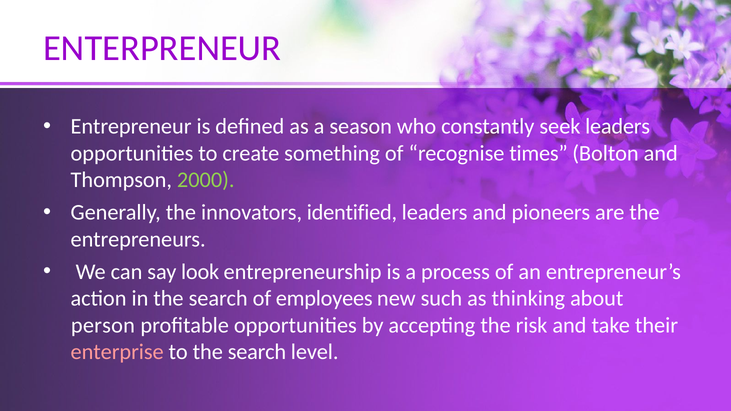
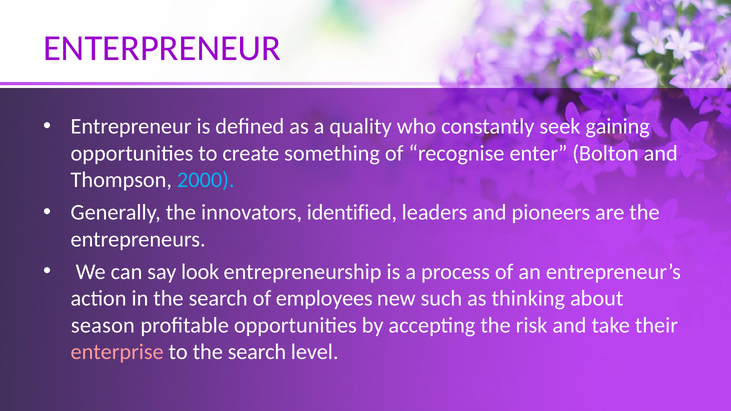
season: season -> quality (361, 127)
seek leaders: leaders -> gaining (618, 127)
times: times -> enter (538, 153)
2000 colour: light green -> light blue (206, 180)
person: person -> season (103, 325)
